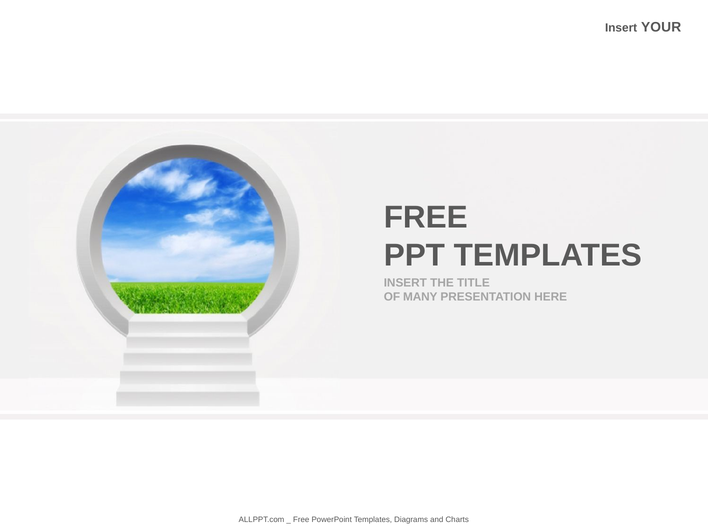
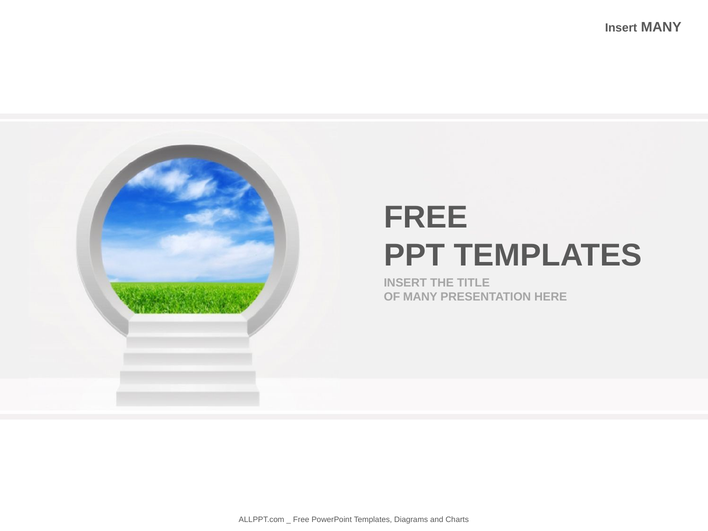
Insert YOUR: YOUR -> MANY (661, 27)
